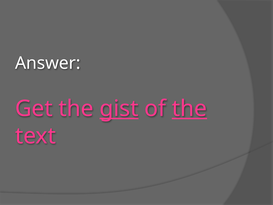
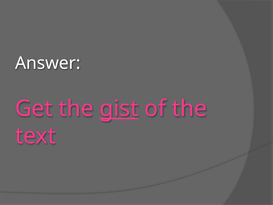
the underline: present -> none (189, 109)
